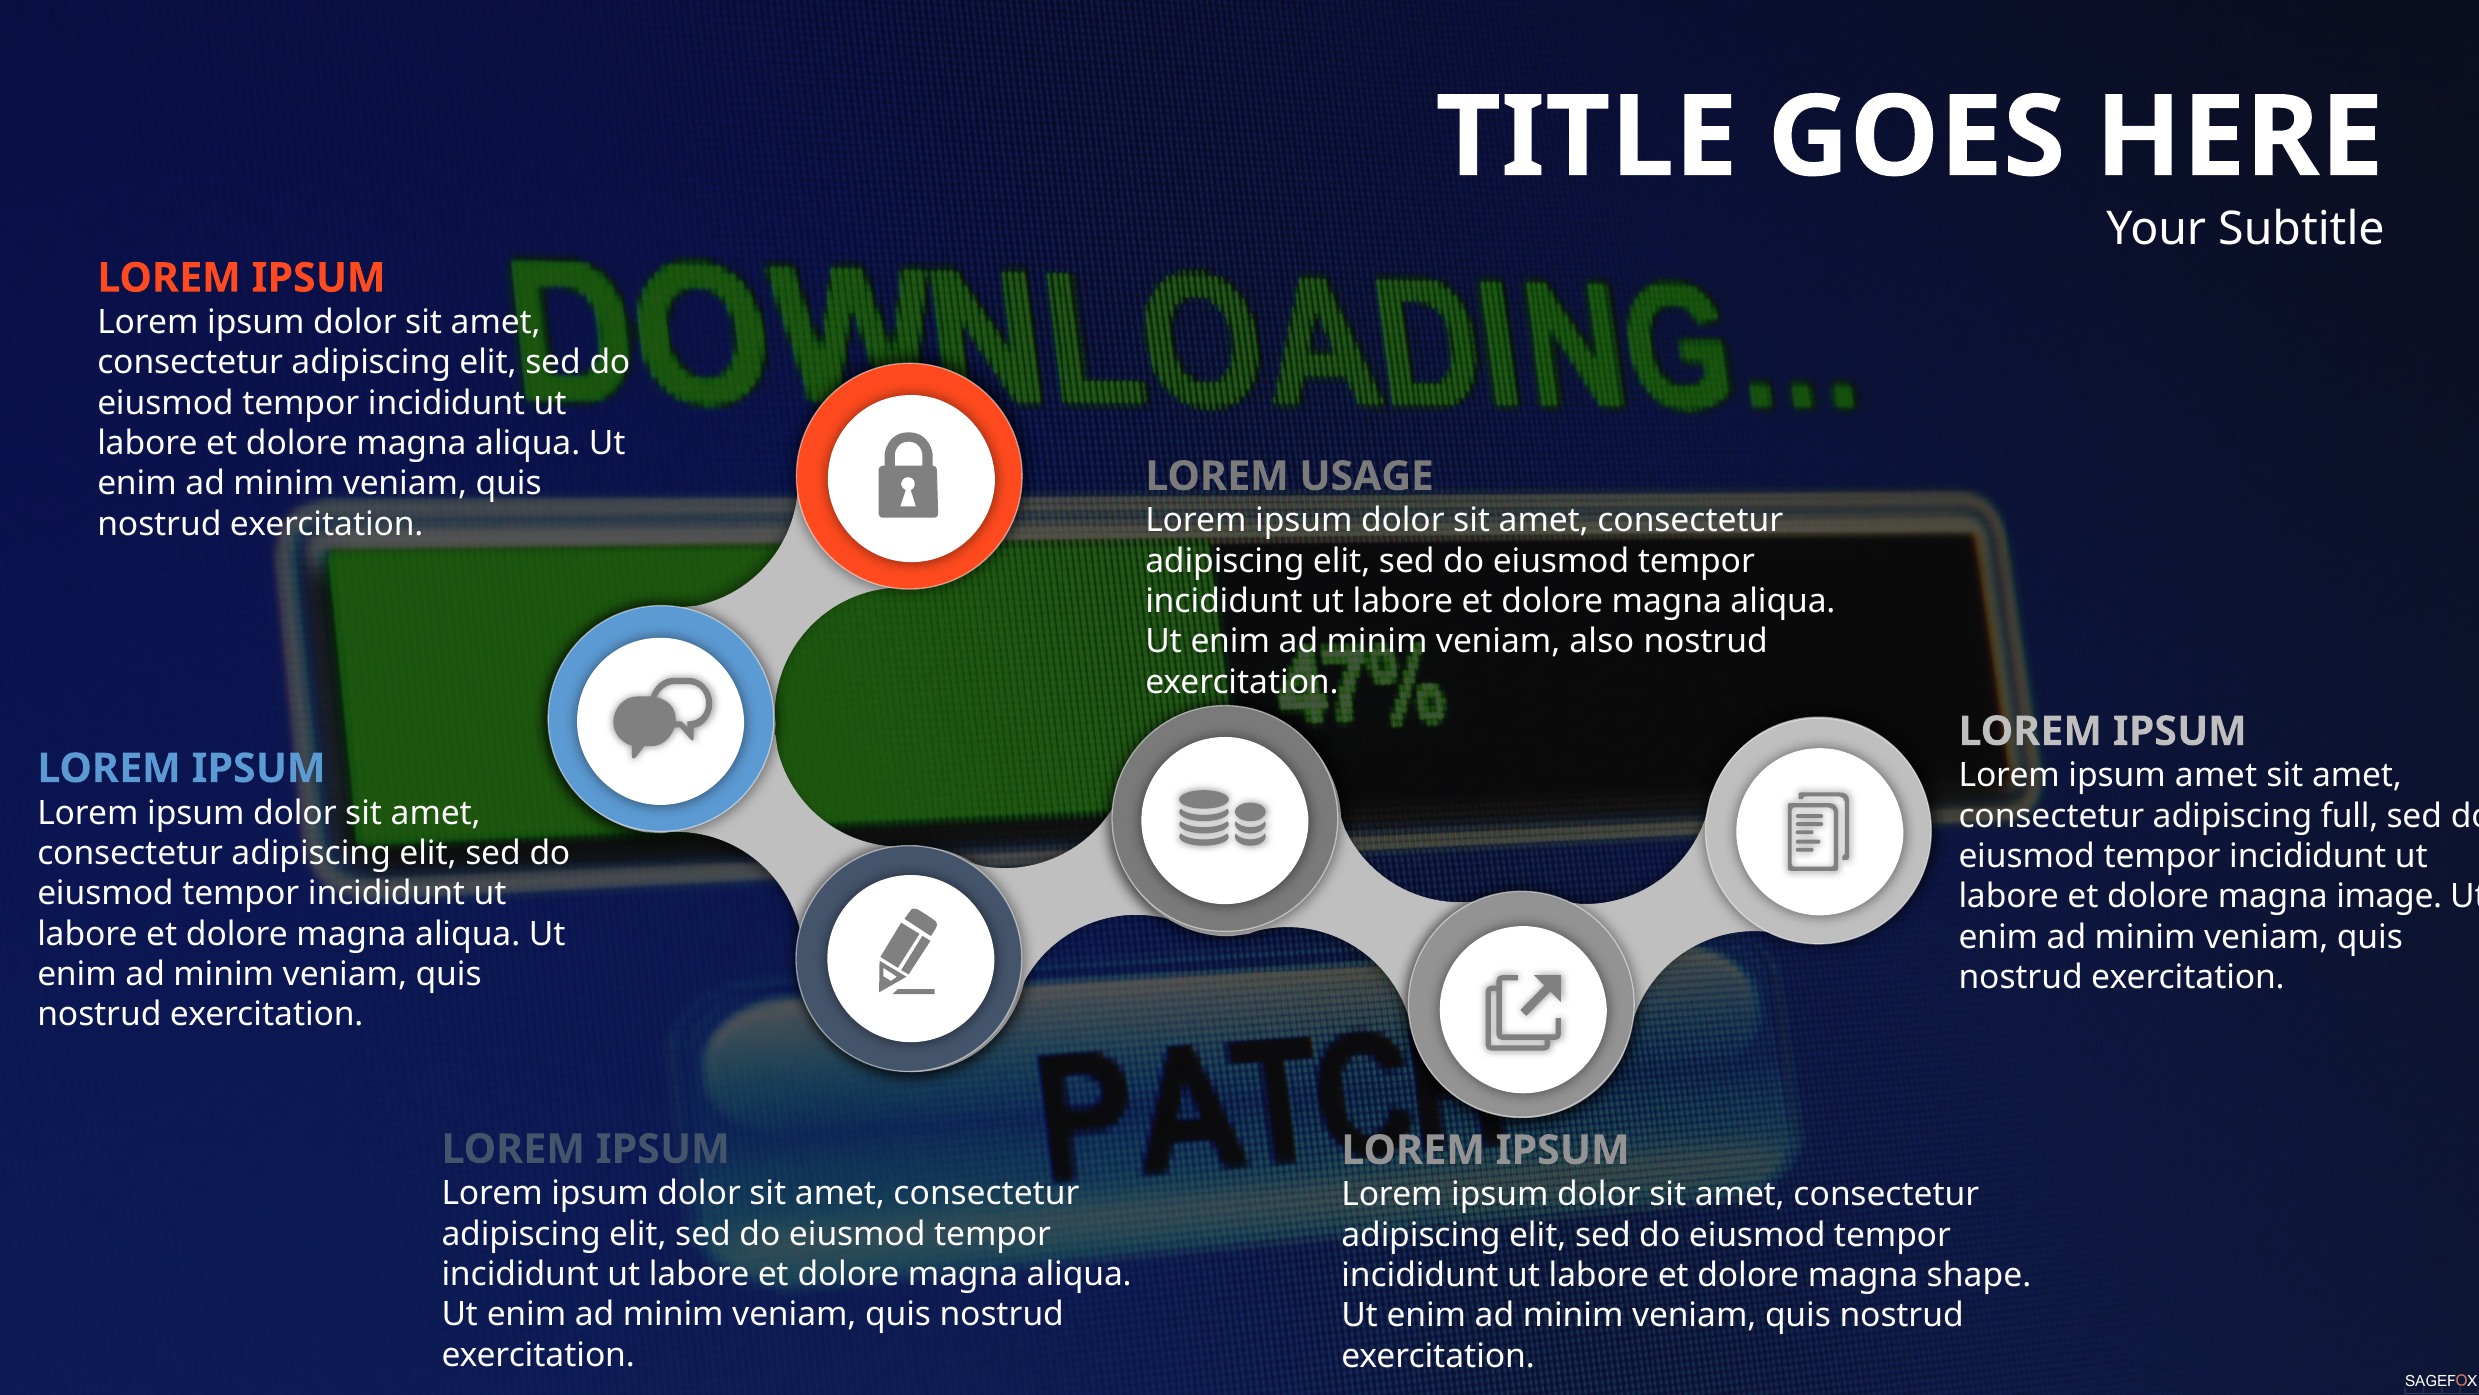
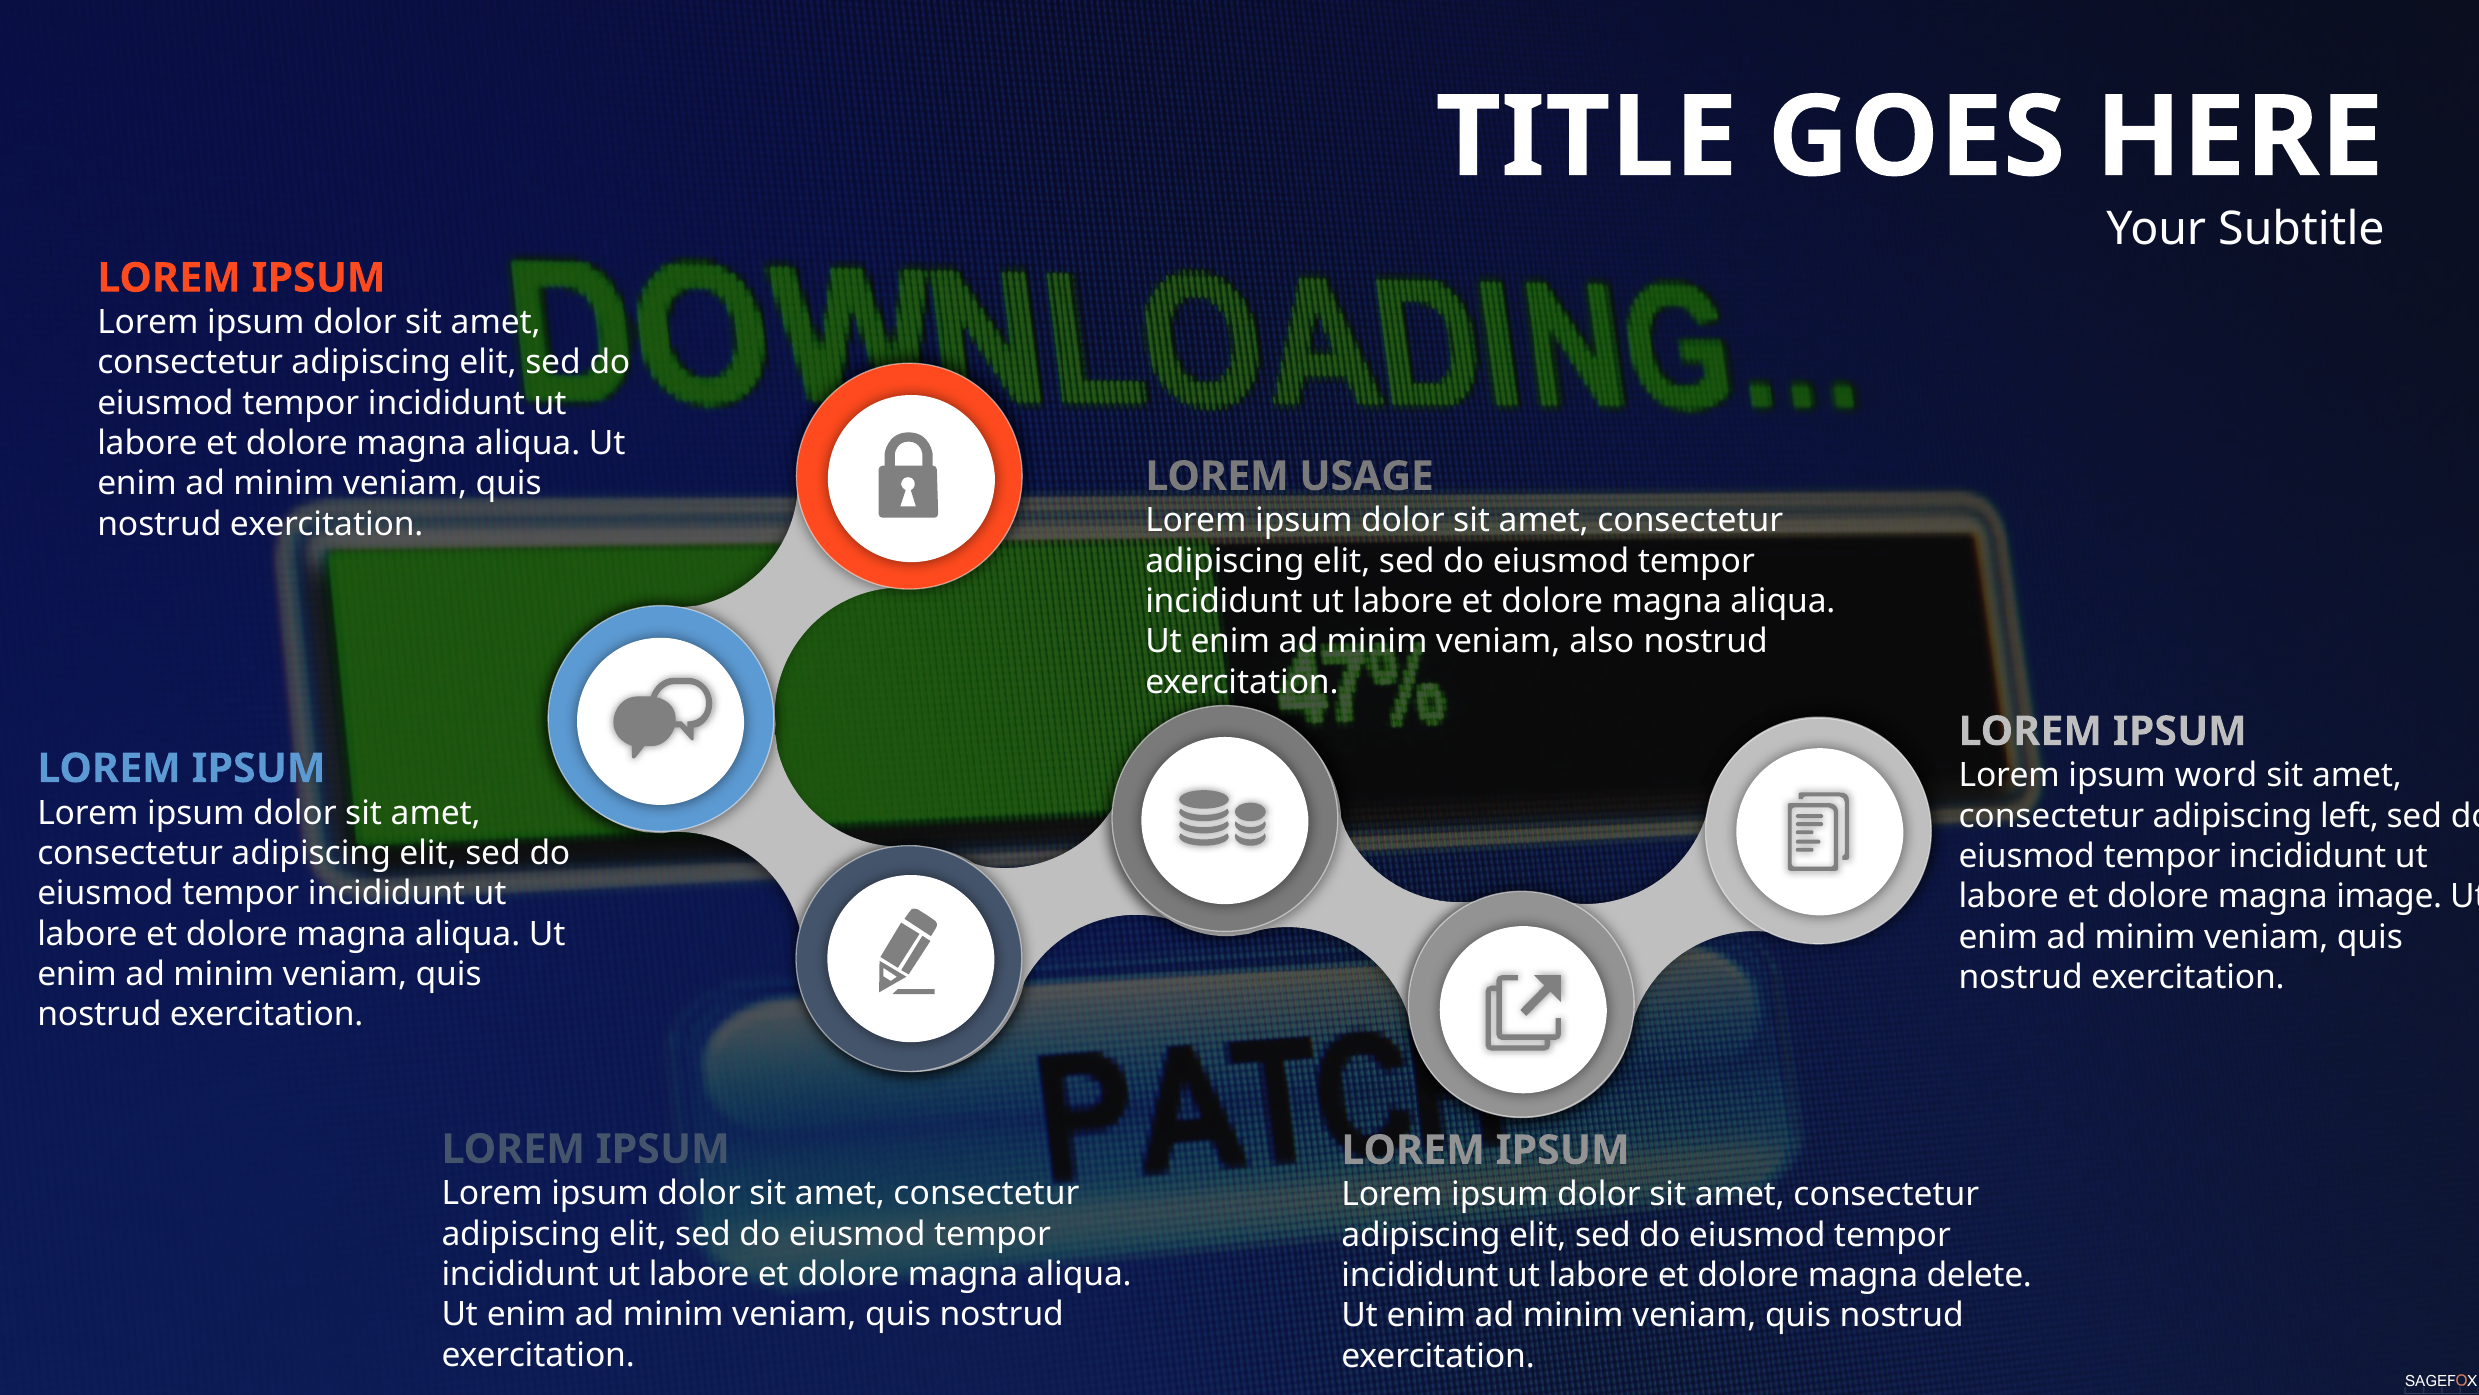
ipsum amet: amet -> word (2216, 775)
full: full -> left (2350, 816)
shape: shape -> delete (1979, 1275)
